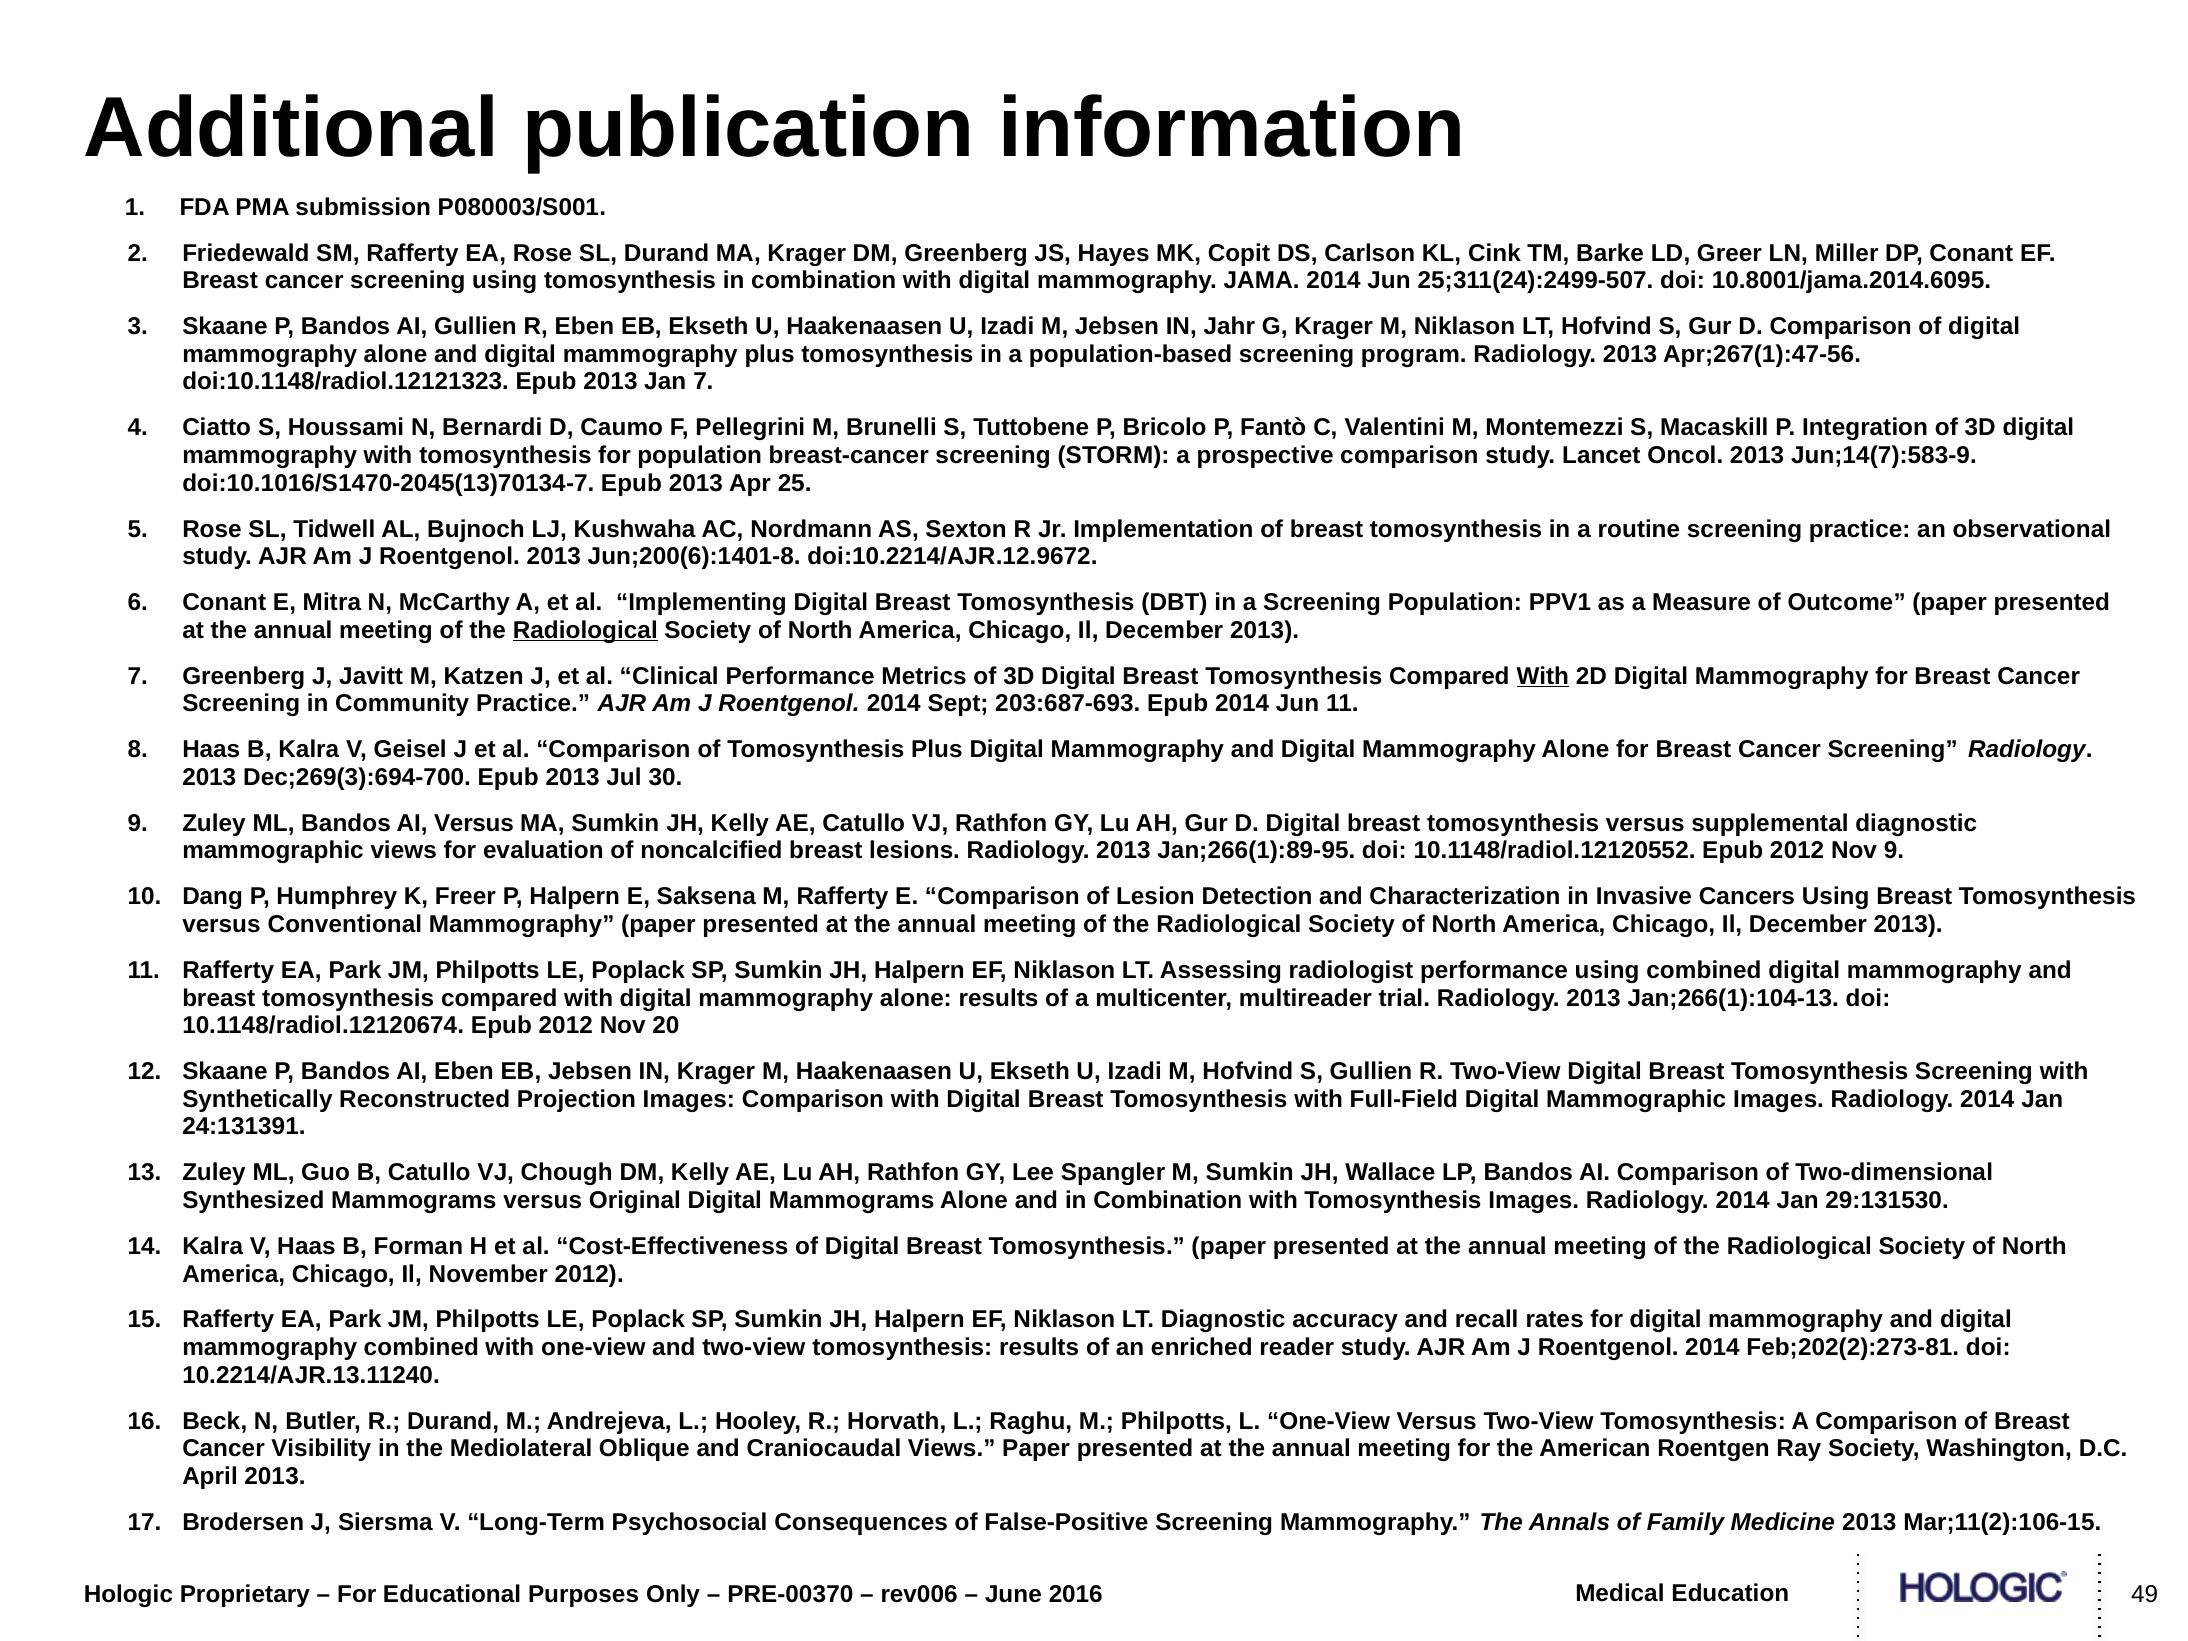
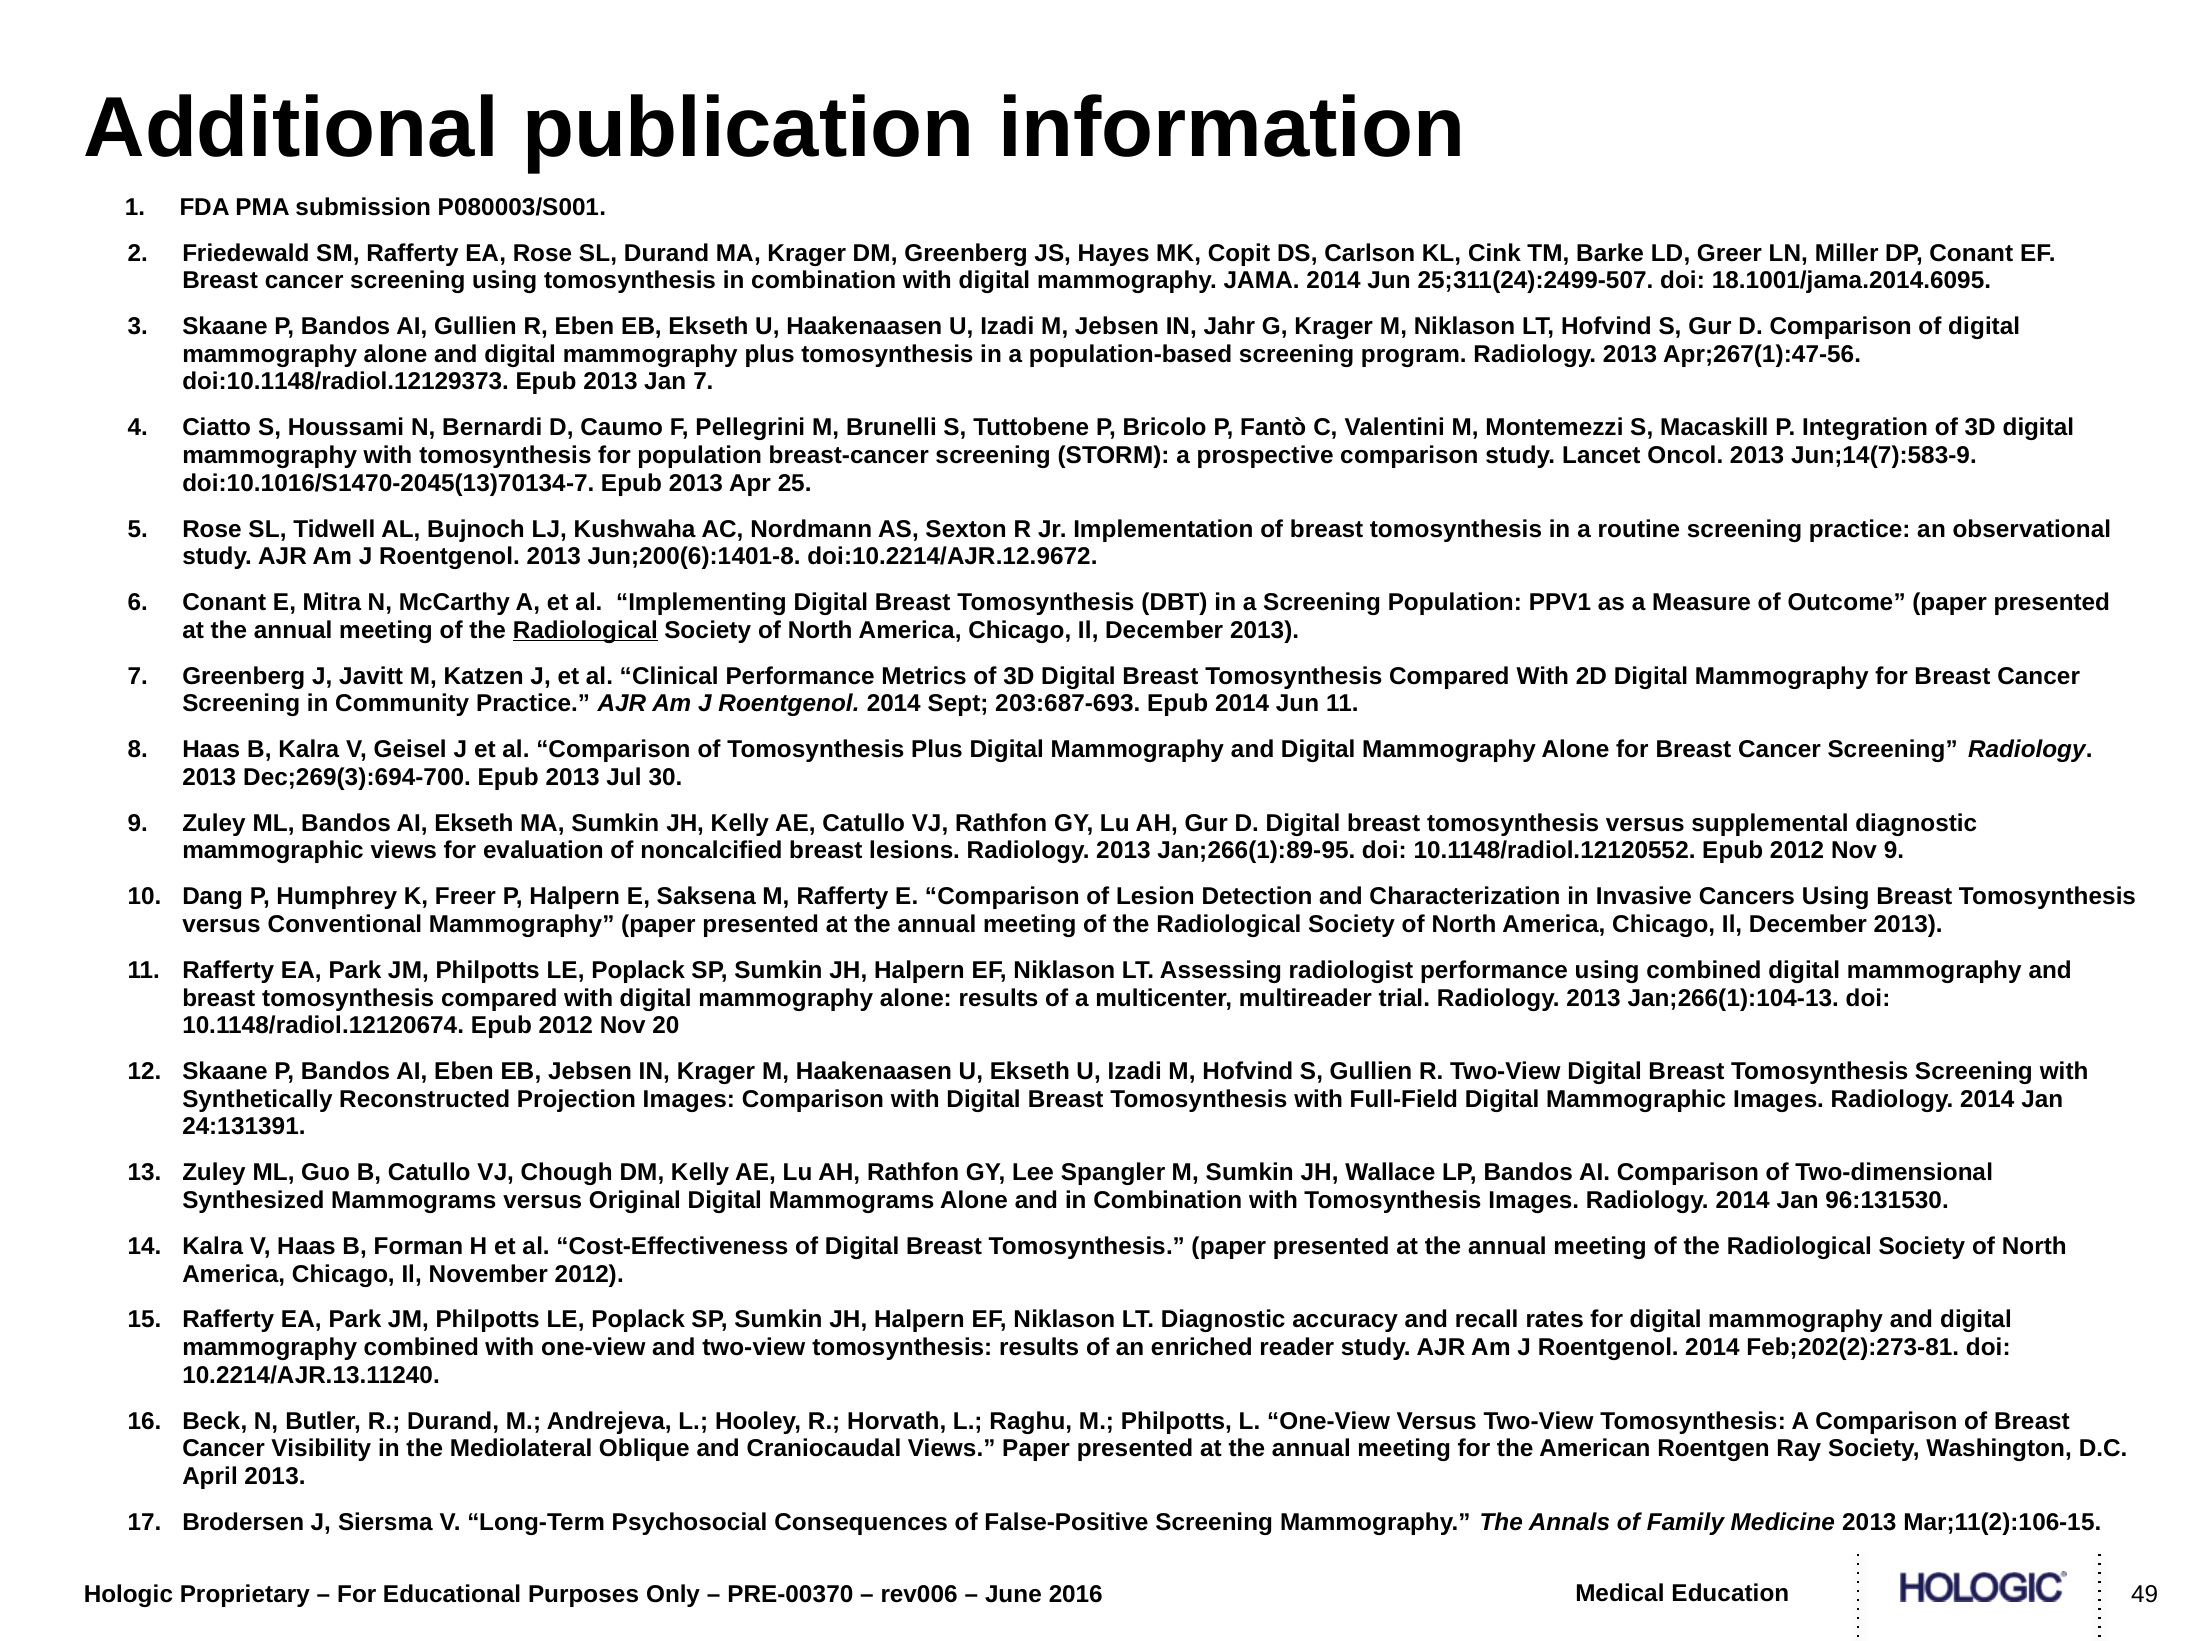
10.8001/jama.2014.6095: 10.8001/jama.2014.6095 -> 18.1001/jama.2014.6095 (1851, 281)
doi:10.1148/radiol.12121323: doi:10.1148/radiol.12121323 -> doi:10.1148/radiol.12129373 (346, 382)
With underline: present -> none (1543, 676)
AI Versus: Versus -> Ekseth (474, 823)
29:131530: 29:131530 -> 96:131530 (1887, 1200)
